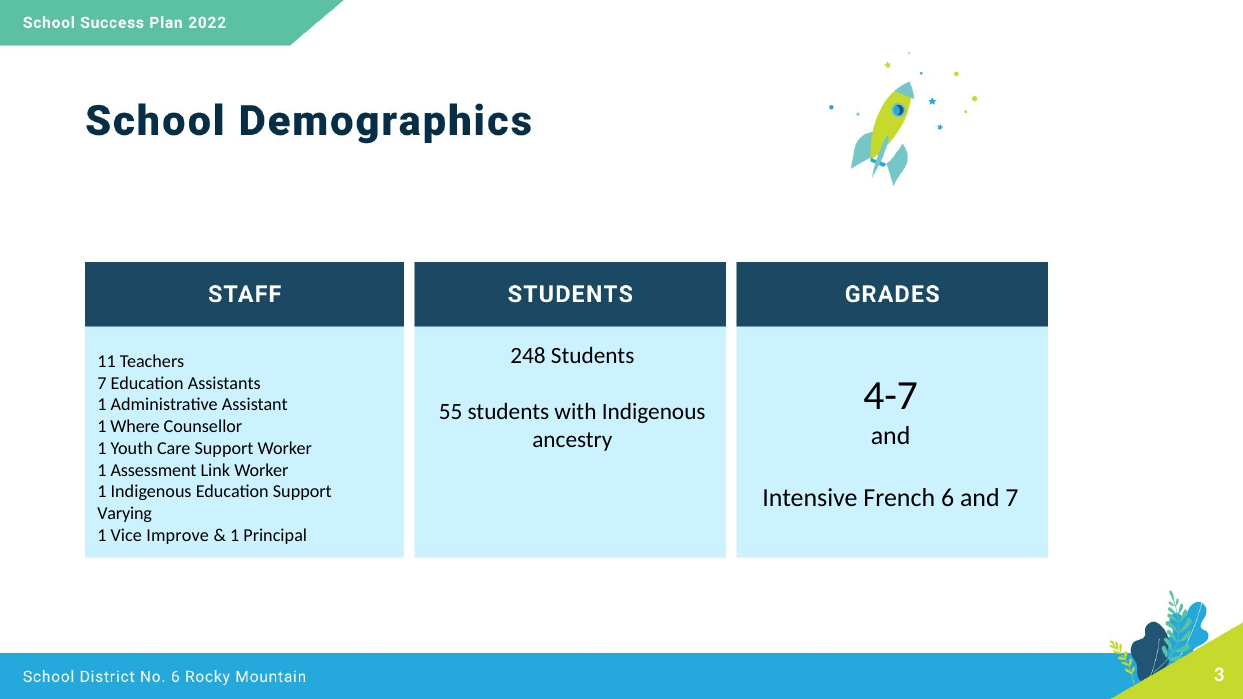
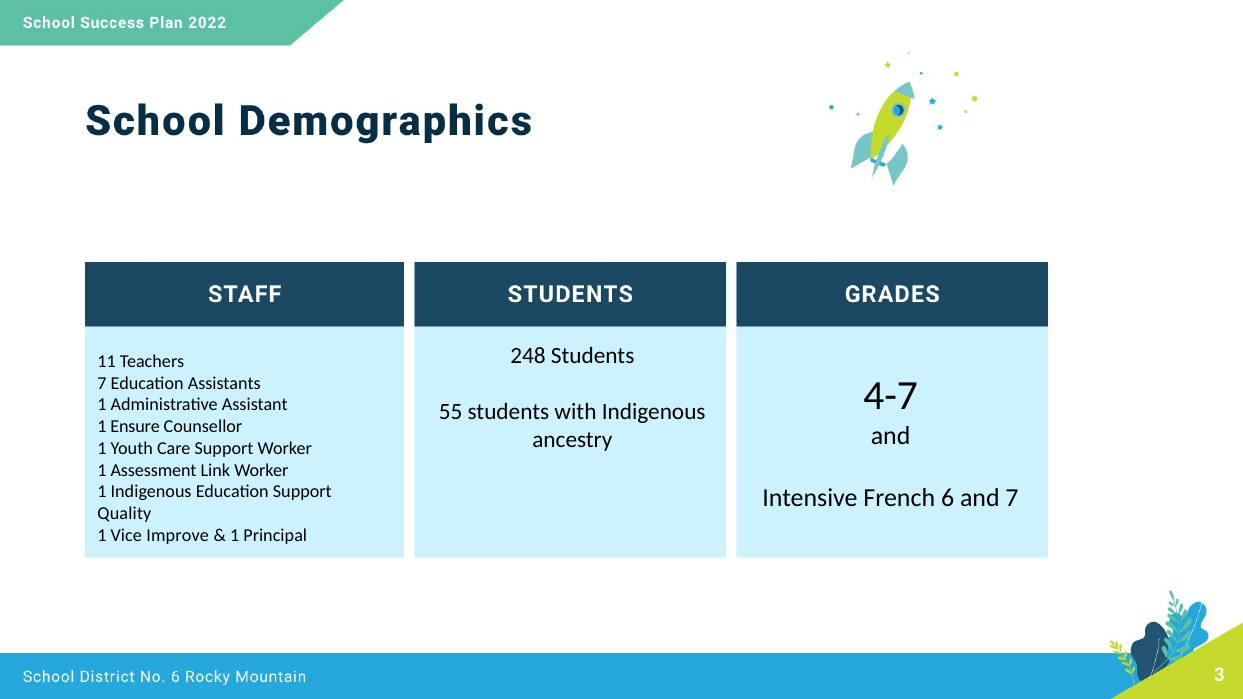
Where: Where -> Ensure (135, 427)
Varying: Varying -> Quality (124, 514)
